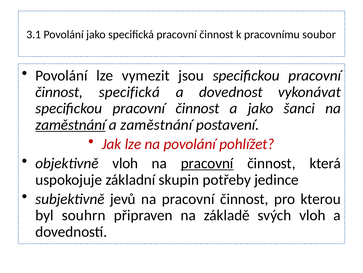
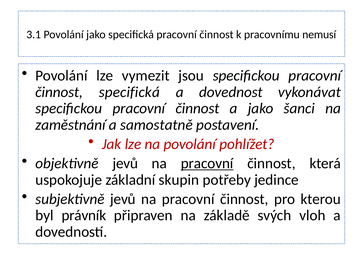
soubor: soubor -> nemusí (319, 34)
zaměstnání underline: present -> none (70, 124)
a zaměstnání: zaměstnání -> samostatně (156, 124)
objektivně vloh: vloh -> jevů (125, 163)
souhrn: souhrn -> právník (84, 215)
